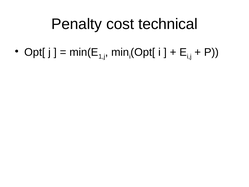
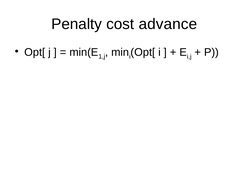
technical: technical -> advance (168, 24)
